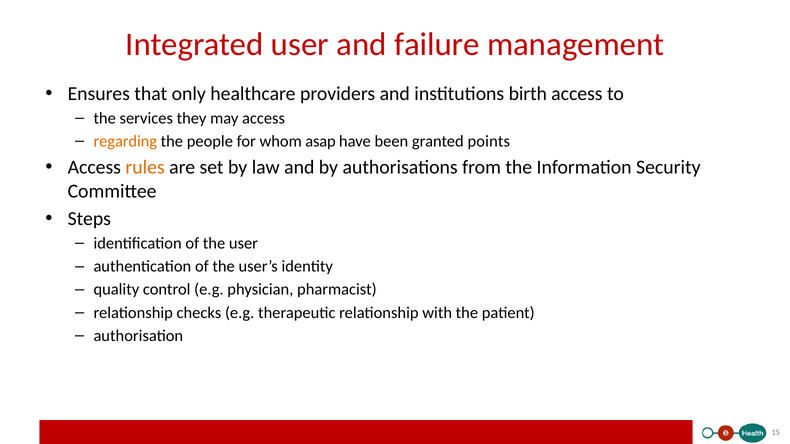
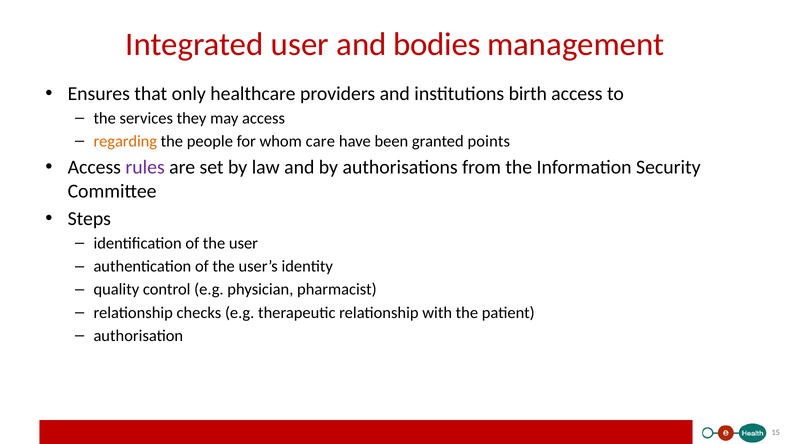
failure: failure -> bodies (437, 45)
asap: asap -> care (320, 142)
rules colour: orange -> purple (145, 168)
